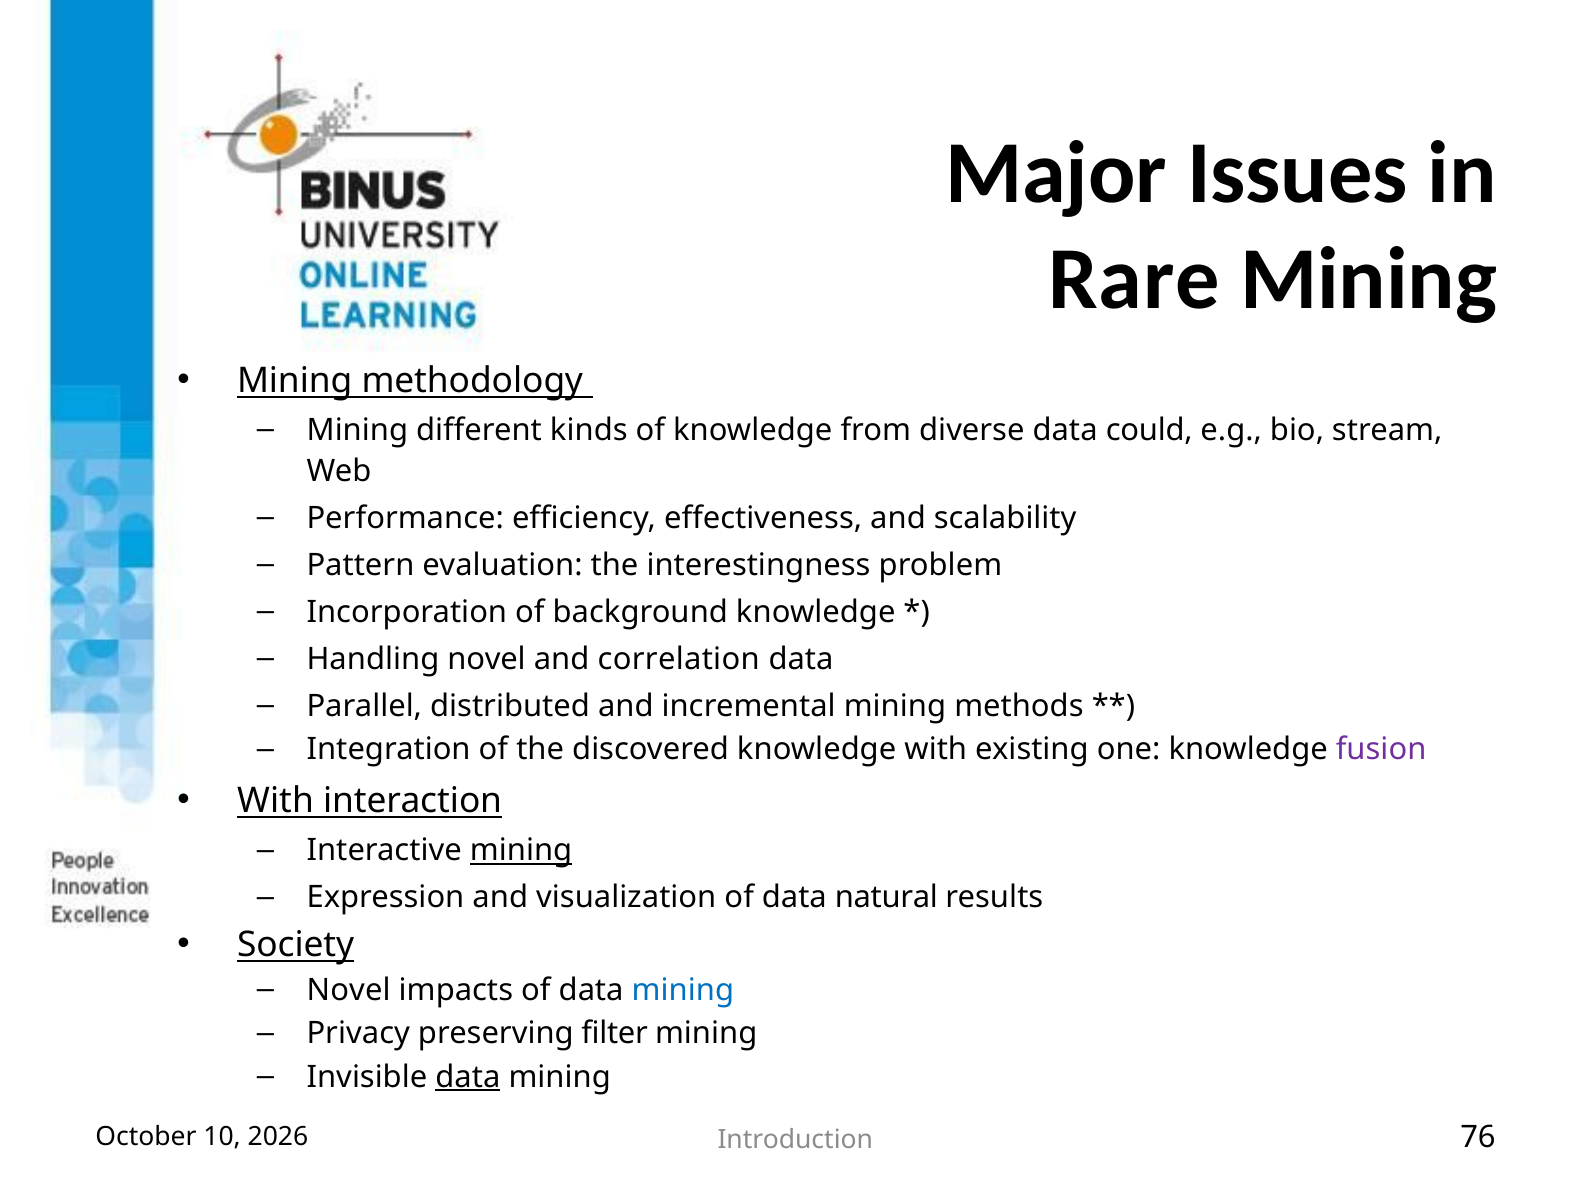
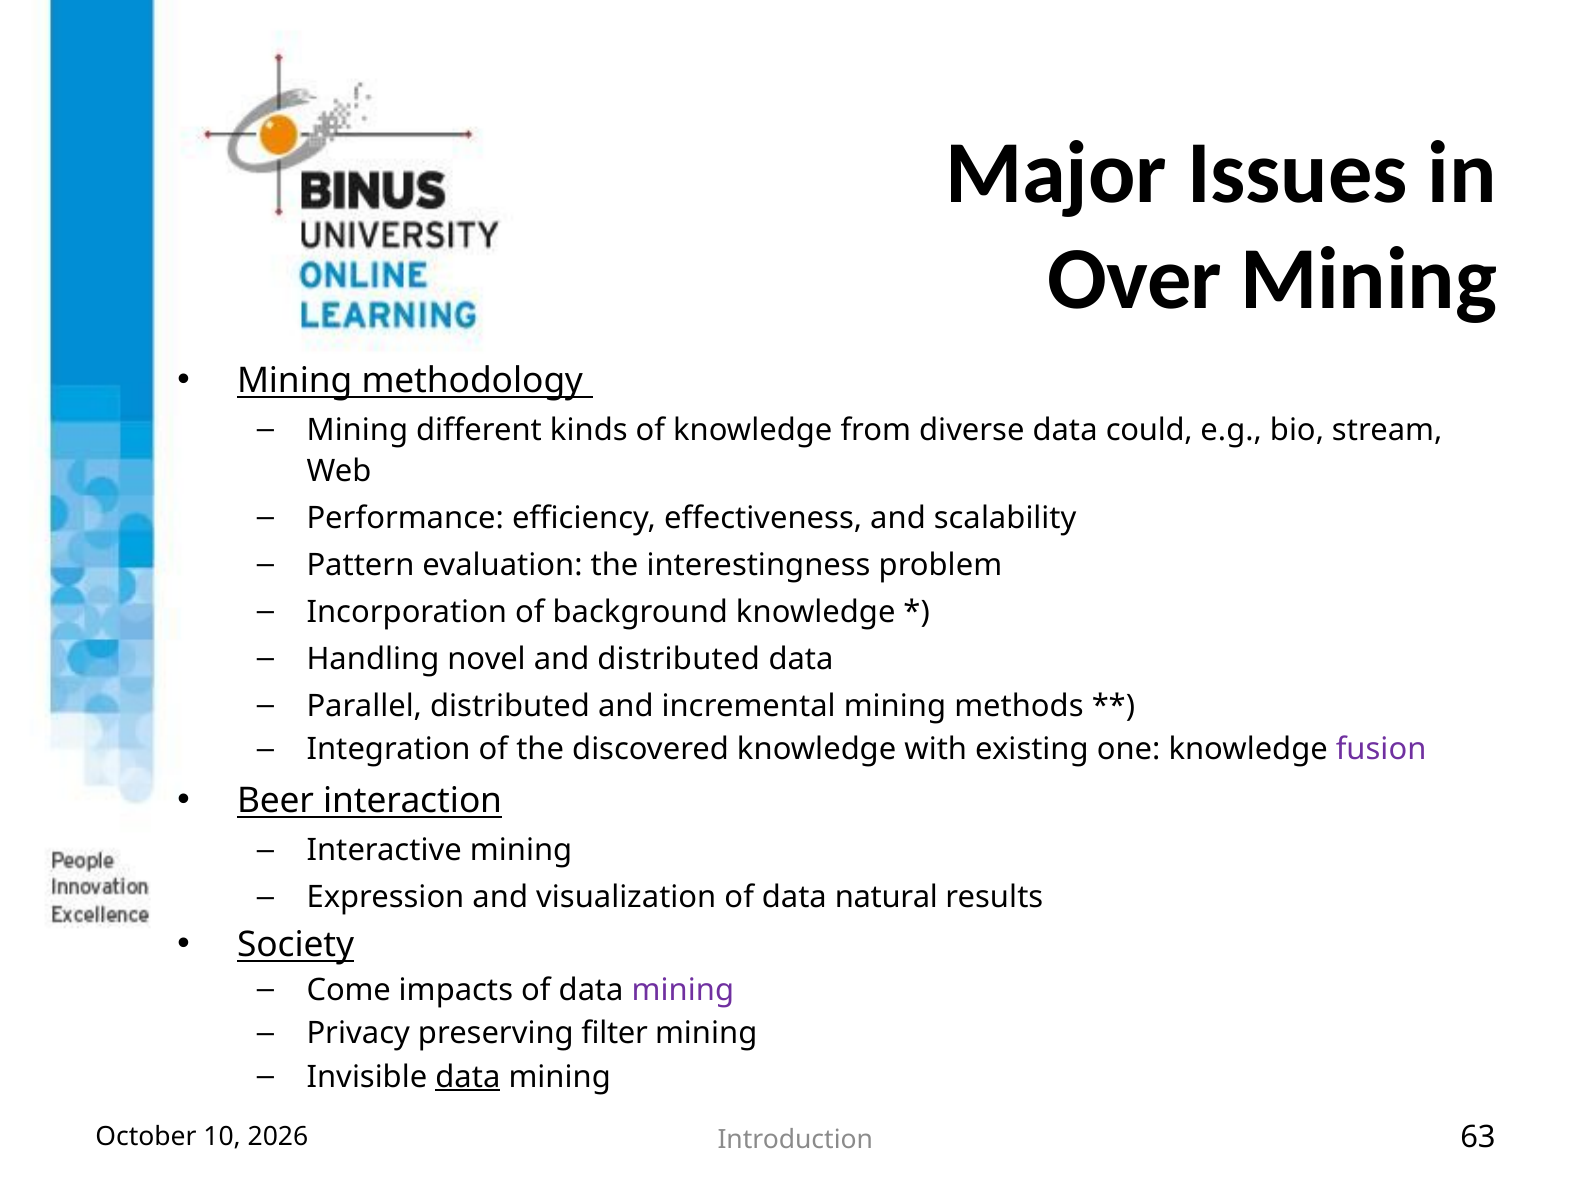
Rare: Rare -> Over (1135, 279)
and correlation: correlation -> distributed (679, 660)
With: With -> Beer (276, 801)
mining underline: present -> none (521, 851)
Novel: Novel -> Come (349, 990)
mining colour: blue -> purple (683, 990)
76: 76 -> 63 (1478, 1137)
